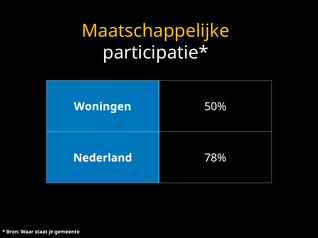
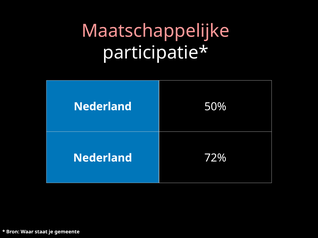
Maatschappelijke colour: yellow -> pink (156, 31)
Woningen: Woningen -> Nederland (103, 107)
78%: 78% -> 72% (215, 158)
